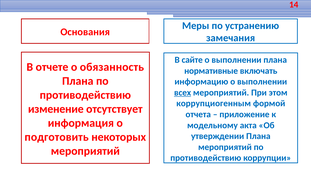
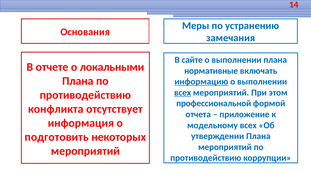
обязанность: обязанность -> локальными (112, 67)
информацию underline: none -> present (201, 82)
коррупциогенным: коррупциогенным -> профессиональной (214, 103)
изменение: изменение -> конфликта (56, 109)
модельному акта: акта -> всех (248, 125)
